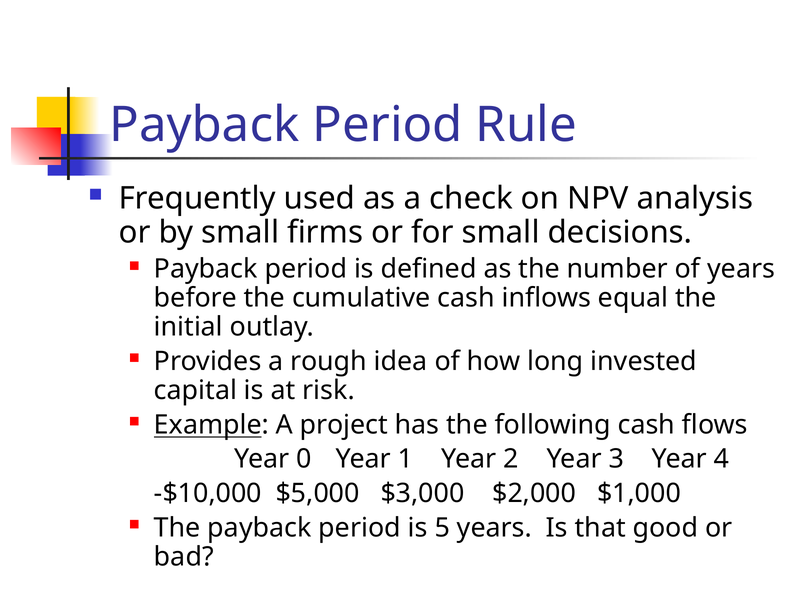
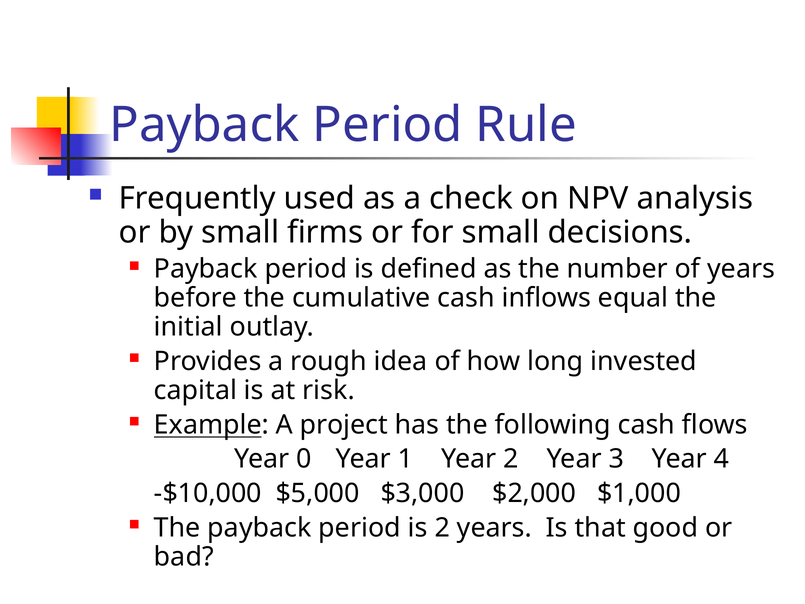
is 5: 5 -> 2 (442, 528)
